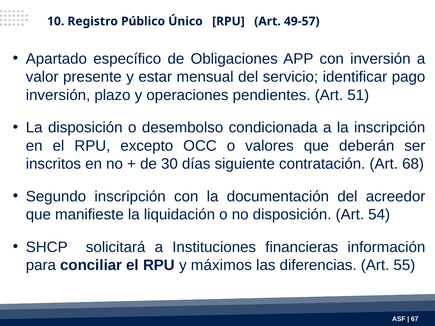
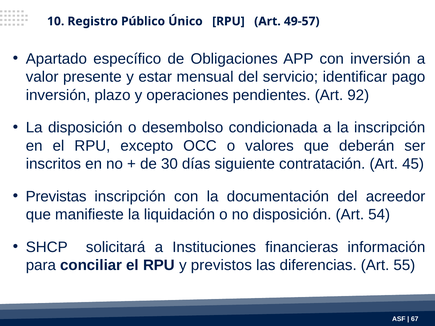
51: 51 -> 92 (358, 95)
68: 68 -> 45 (413, 164)
Segundo: Segundo -> Previstas (56, 197)
máximos: máximos -> previstos (221, 266)
